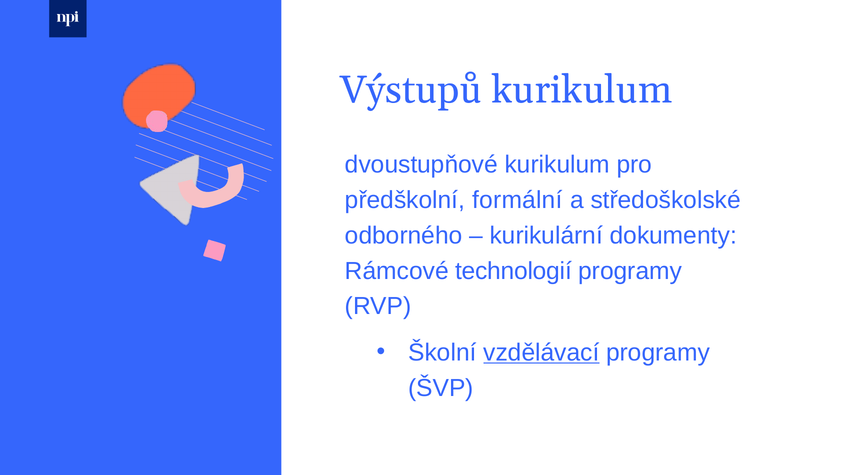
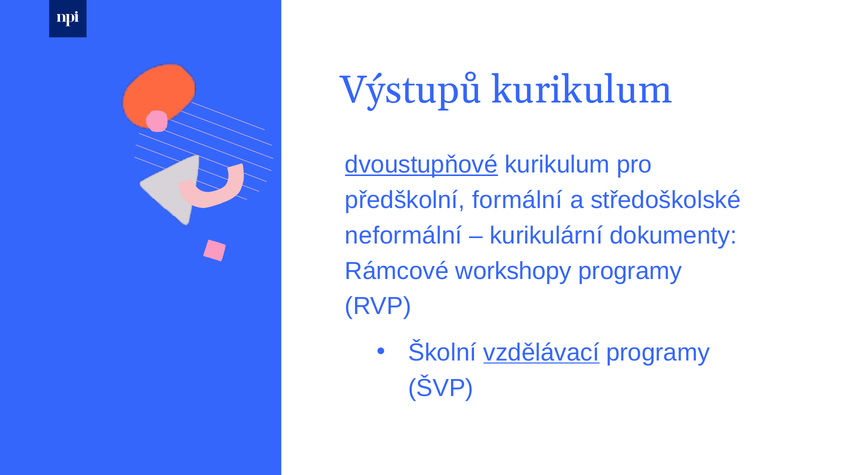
dvoustupňové underline: none -> present (421, 164)
odborného: odborného -> neformální (404, 235)
technologií: technologií -> workshopy (514, 271)
